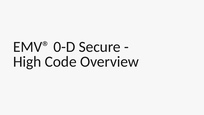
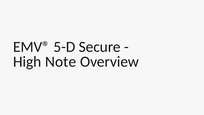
0-D: 0-D -> 5-D (64, 47)
Code: Code -> Note (61, 62)
